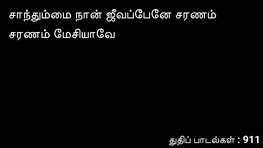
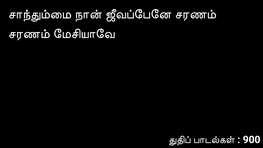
911: 911 -> 900 (252, 140)
